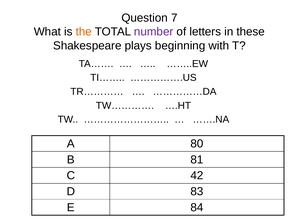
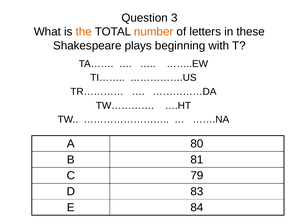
7: 7 -> 3 (174, 18)
number colour: purple -> orange (154, 32)
42: 42 -> 79 (197, 176)
